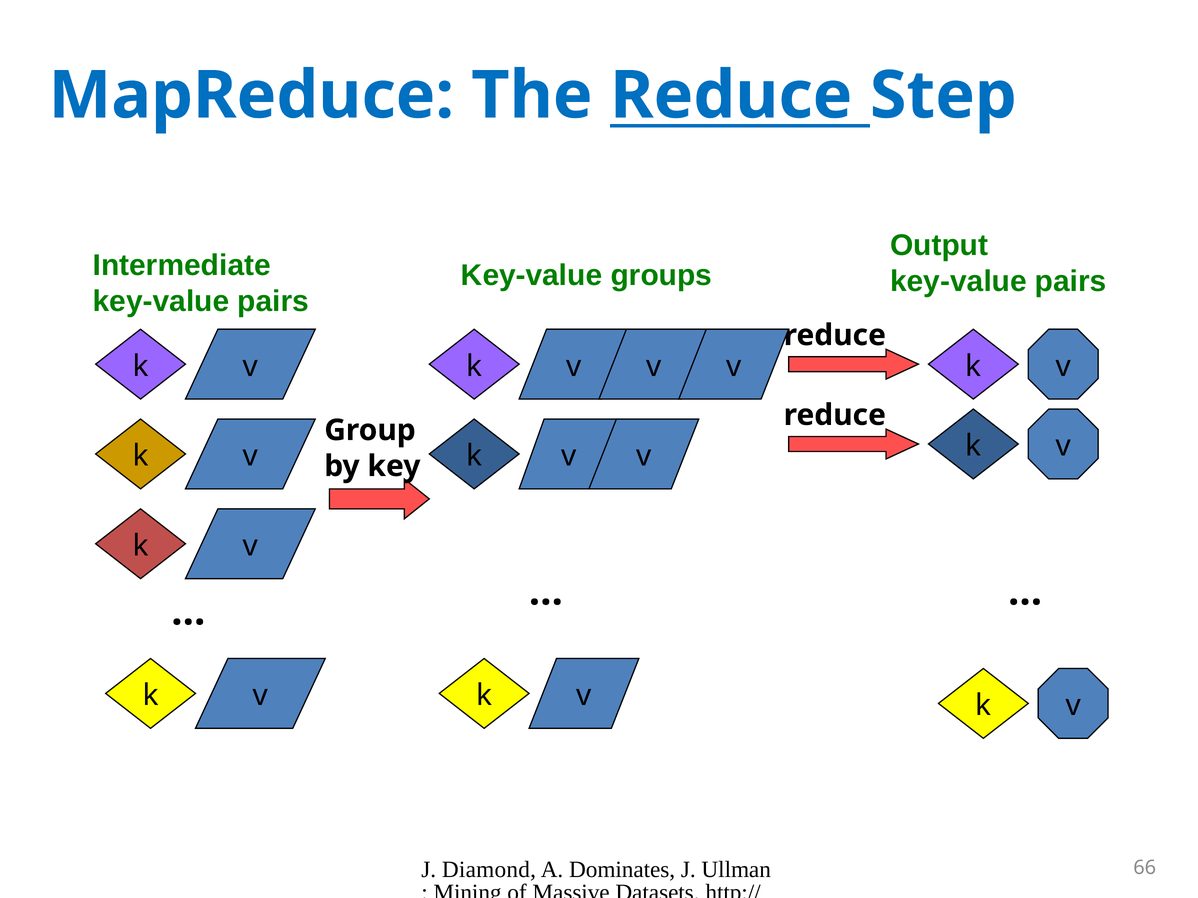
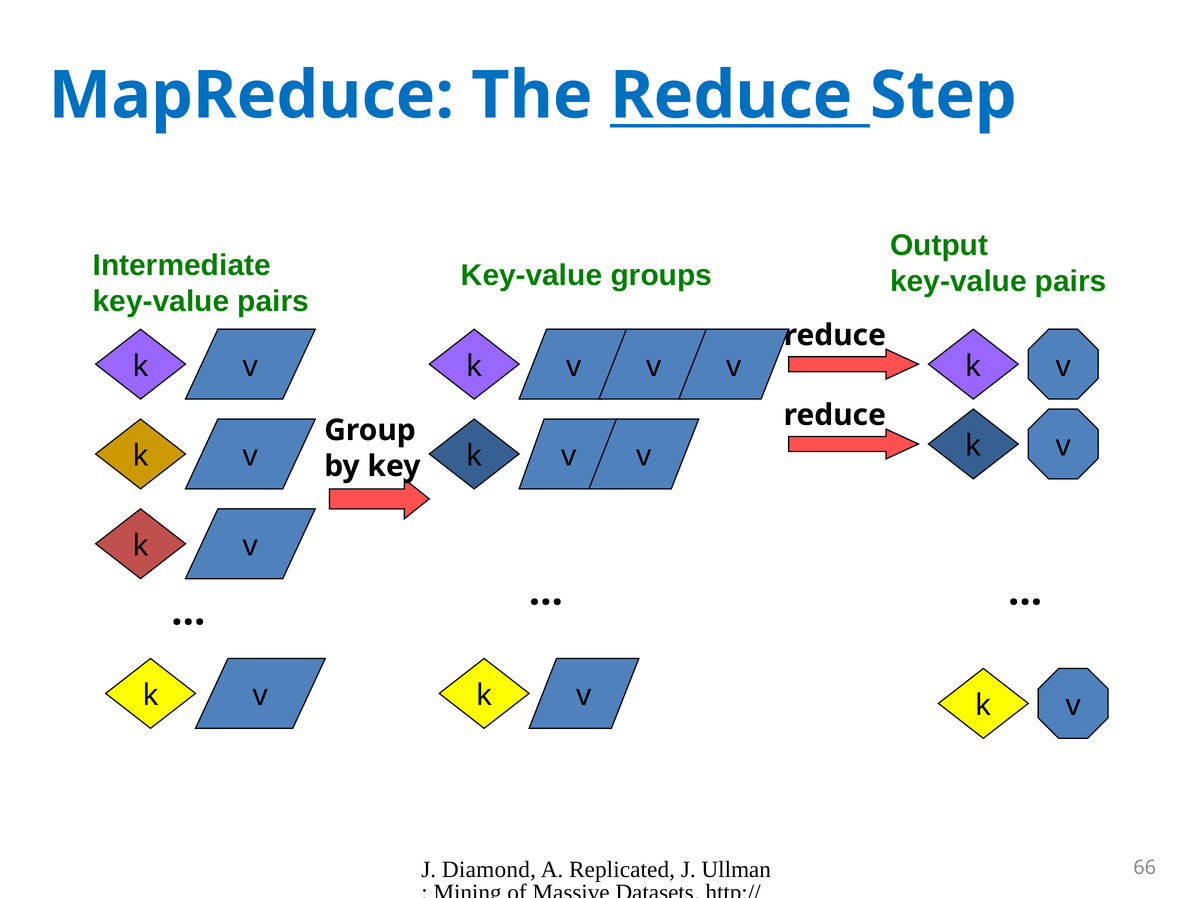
Dominates: Dominates -> Replicated (622, 870)
